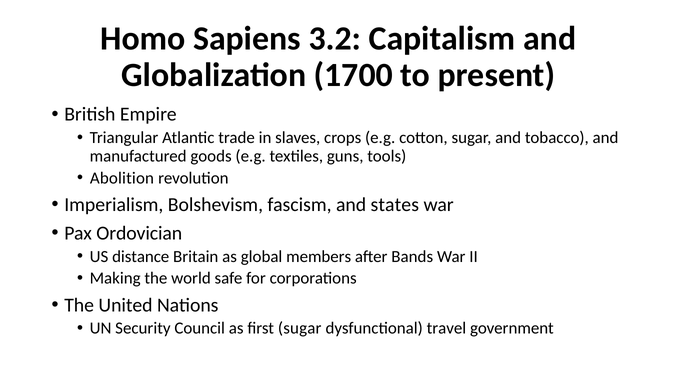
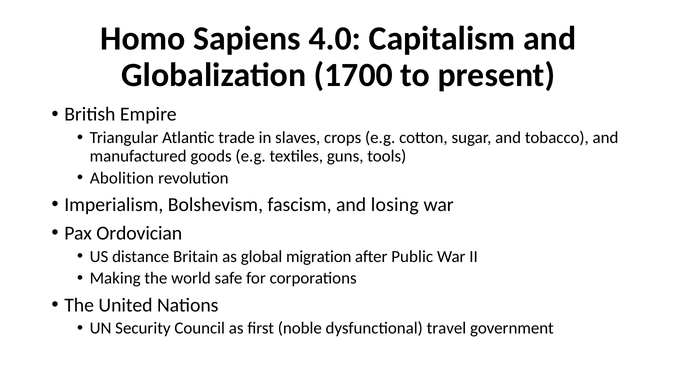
3.2: 3.2 -> 4.0 (335, 39)
states: states -> losing (395, 205)
members: members -> migration (319, 256)
Bands: Bands -> Public (412, 256)
first sugar: sugar -> noble (300, 328)
